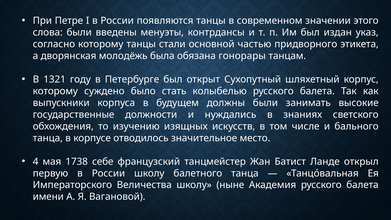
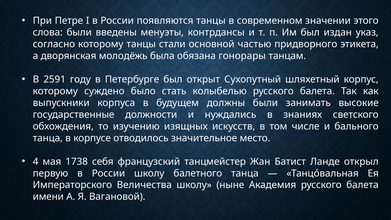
1321: 1321 -> 2591 (55, 79)
себе: себе -> себя (103, 161)
